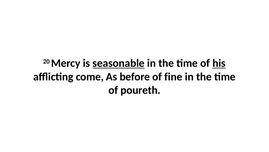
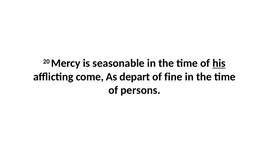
seasonable underline: present -> none (119, 63)
before: before -> depart (135, 76)
poureth: poureth -> persons (140, 90)
